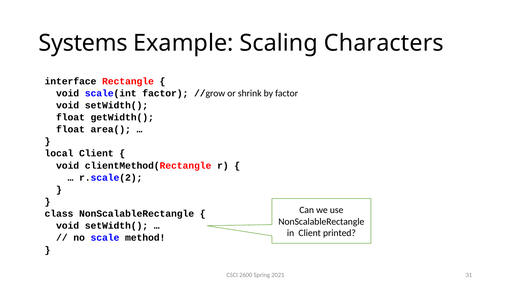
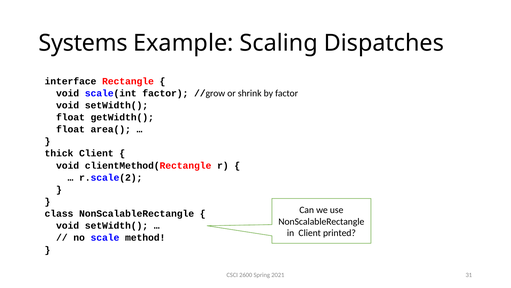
Characters: Characters -> Dispatches (384, 43)
local: local -> thick (59, 153)
